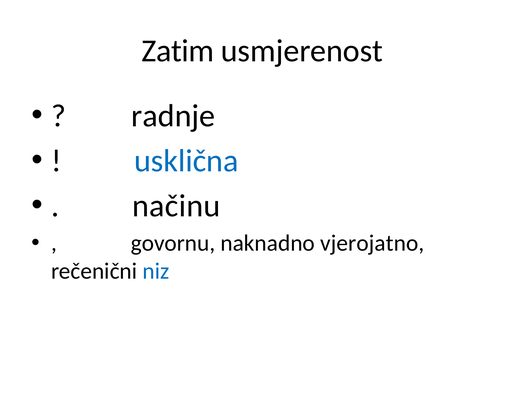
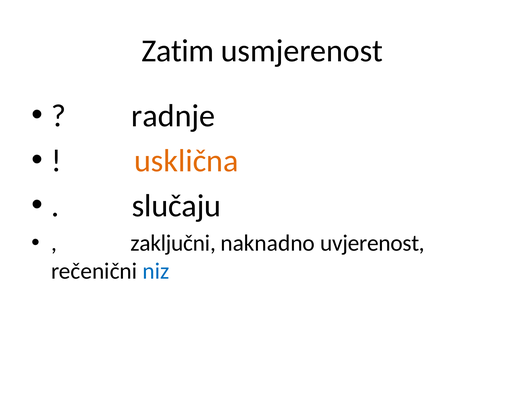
usklična colour: blue -> orange (186, 161)
načinu: načinu -> slučaju (176, 206)
govornu: govornu -> zaključni (173, 243)
vjerojatno: vjerojatno -> uvjerenost (372, 243)
